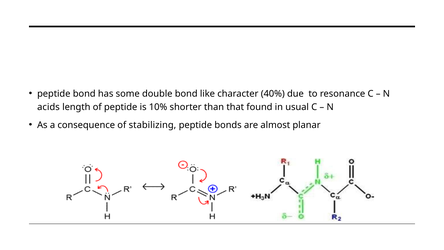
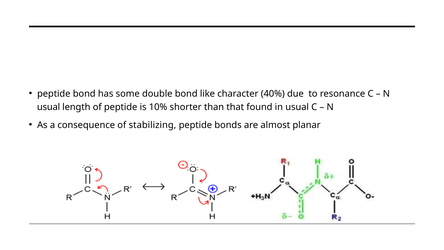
acids: acids -> usual (49, 107)
